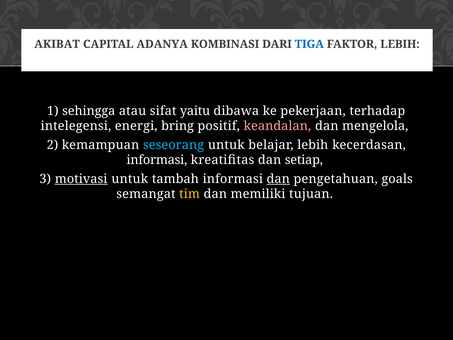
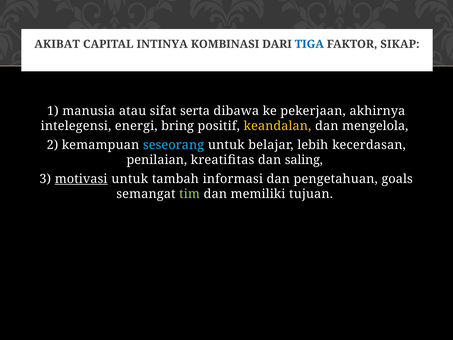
ADANYA: ADANYA -> INTINYA (162, 44)
FAKTOR LEBIH: LEBIH -> SIKAP (400, 44)
sehingga: sehingga -> manusia (89, 111)
yaitu: yaitu -> serta (195, 111)
terhadap: terhadap -> akhirnya (377, 111)
keandalan colour: pink -> yellow (277, 126)
informasi: informasi -> penilaian (157, 160)
setiap: setiap -> saling (304, 160)
dan underline: present -> none (278, 179)
tim colour: yellow -> light green (190, 194)
